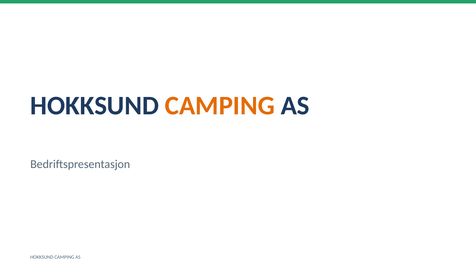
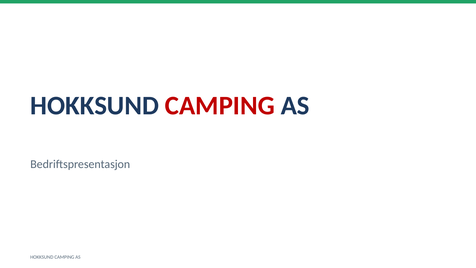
CAMPING colour: orange -> red (220, 106)
